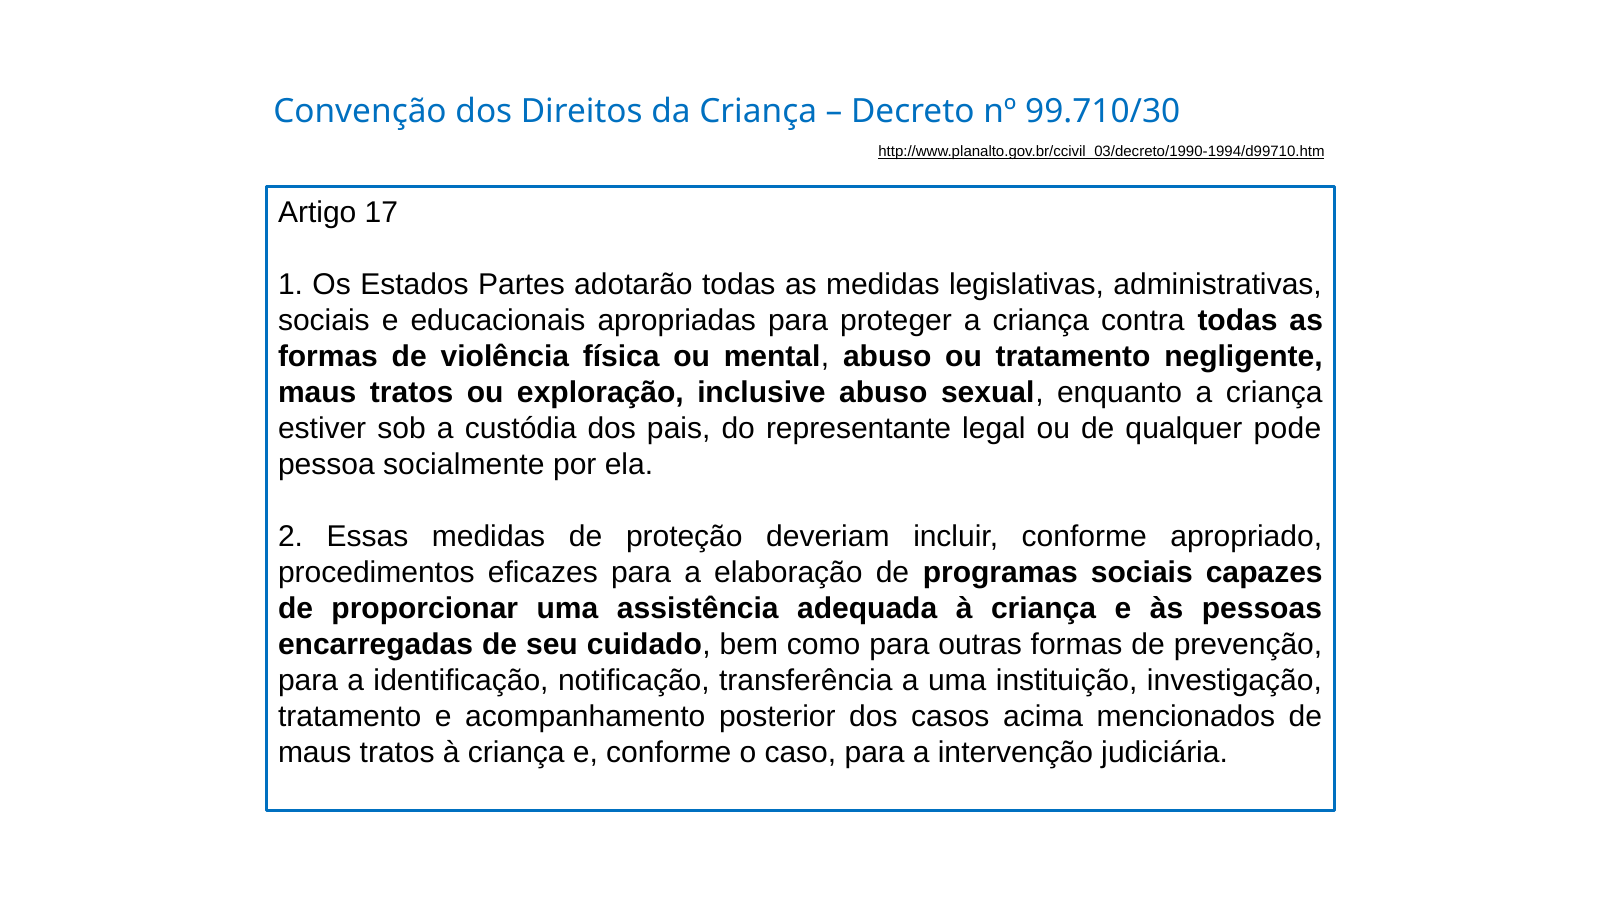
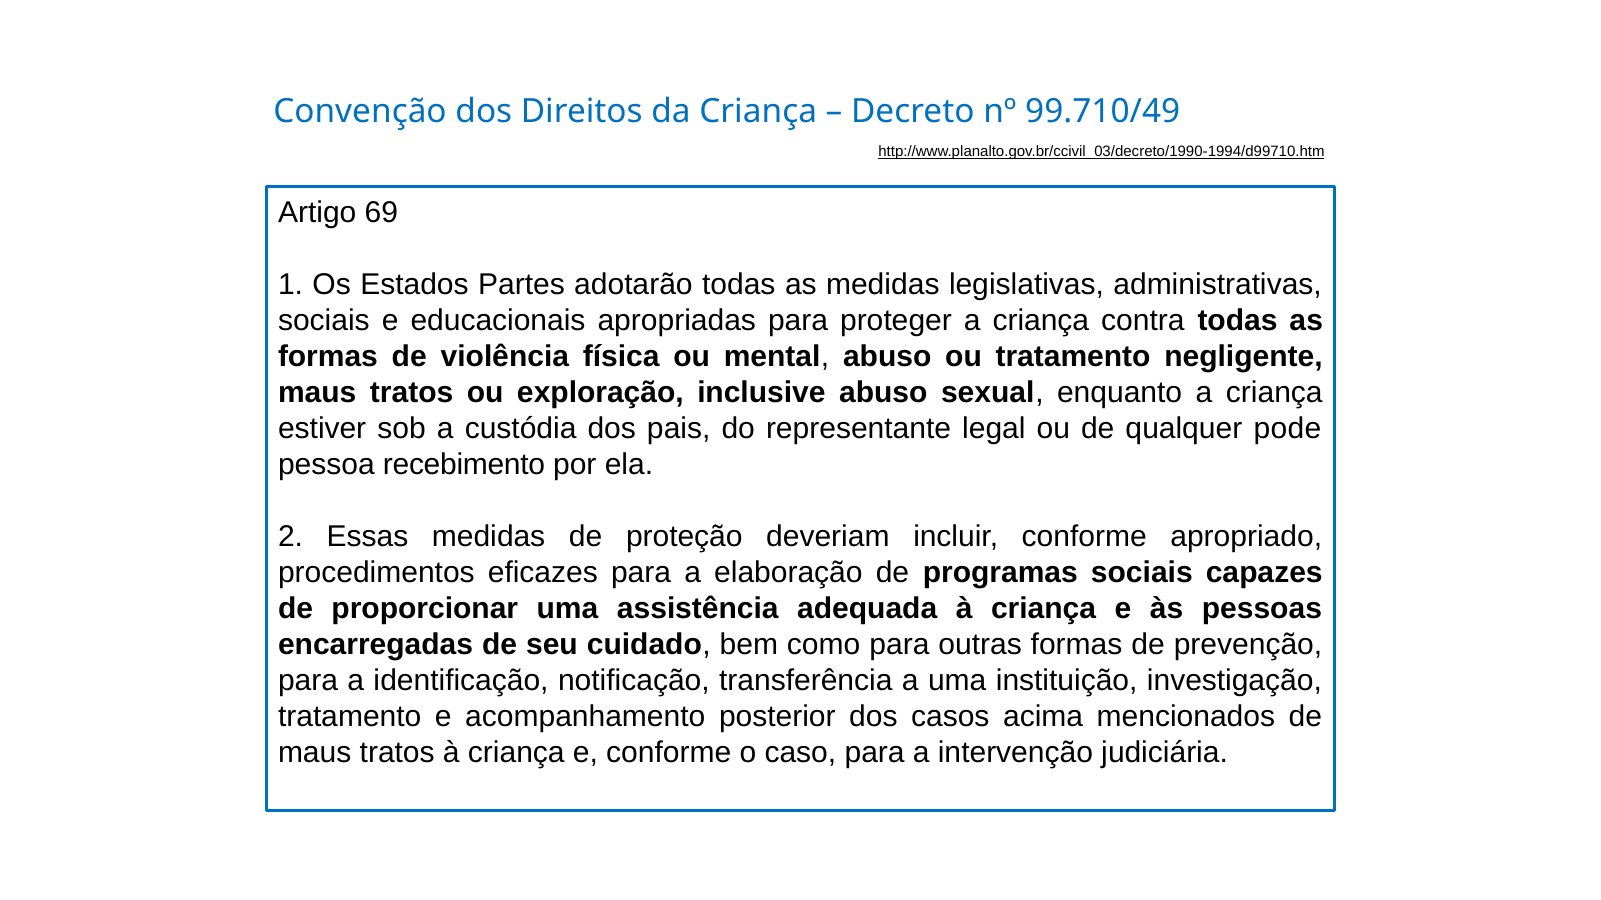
99.710/30: 99.710/30 -> 99.710/49 (1103, 112)
17: 17 -> 69 (381, 213)
socialmente: socialmente -> recebimento (464, 465)
